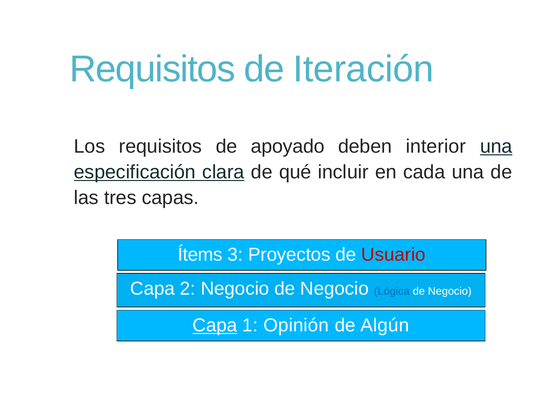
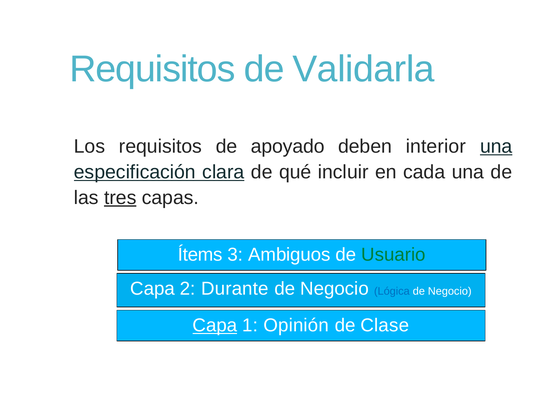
Iteración: Iteración -> Validarla (364, 69)
tres underline: none -> present (120, 198)
Proyectos: Proyectos -> Ambiguos (289, 255)
Usuario colour: red -> green (393, 255)
2 Negocio: Negocio -> Durante (235, 289)
Algún: Algún -> Clase (385, 325)
